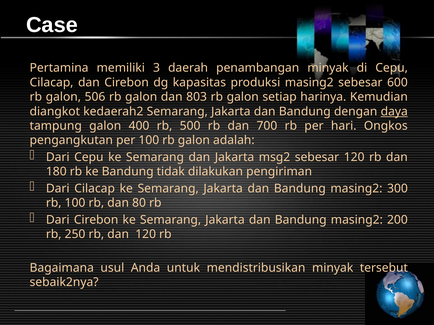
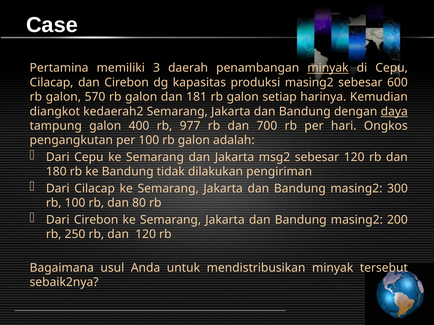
minyak underline: none -> present (328, 68)
506: 506 -> 570 (95, 97)
803: 803 -> 181 (197, 97)
500: 500 -> 977 (190, 126)
